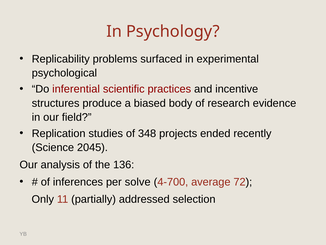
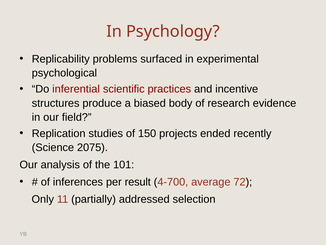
348: 348 -> 150 (147, 133)
2045: 2045 -> 2075 (92, 147)
136: 136 -> 101 (124, 164)
solve: solve -> result (138, 182)
